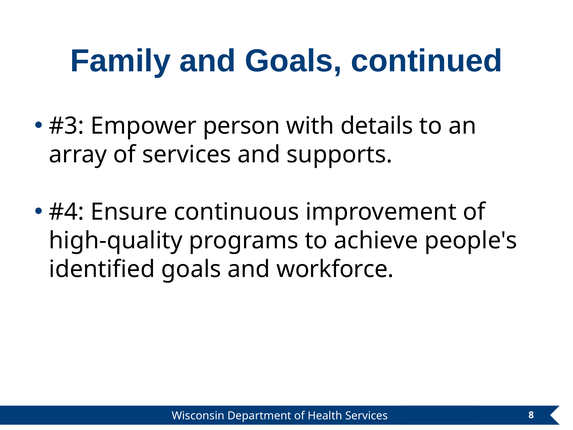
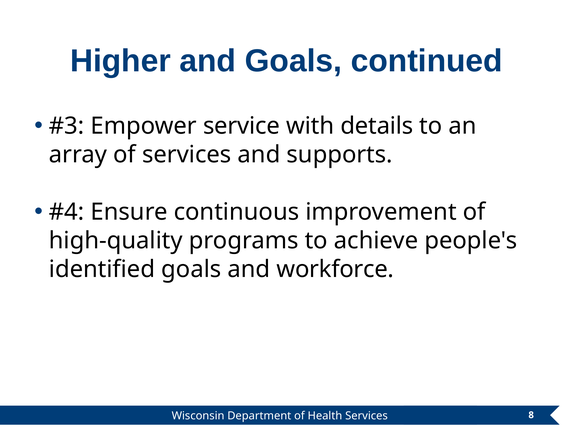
Family: Family -> Higher (120, 61)
person: person -> service (242, 126)
